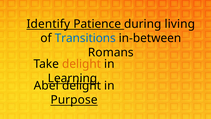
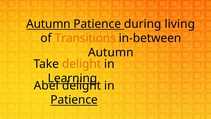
Identify: Identify -> Autumn (48, 24)
Transitions colour: blue -> orange (85, 38)
Romans: Romans -> Autumn (111, 52)
Purpose: Purpose -> Patience (74, 100)
